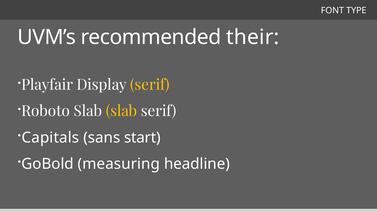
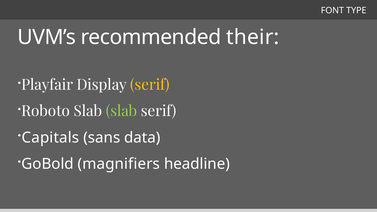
slab colour: yellow -> light green (122, 111)
start: start -> data (142, 138)
measuring: measuring -> magnifiers (119, 164)
